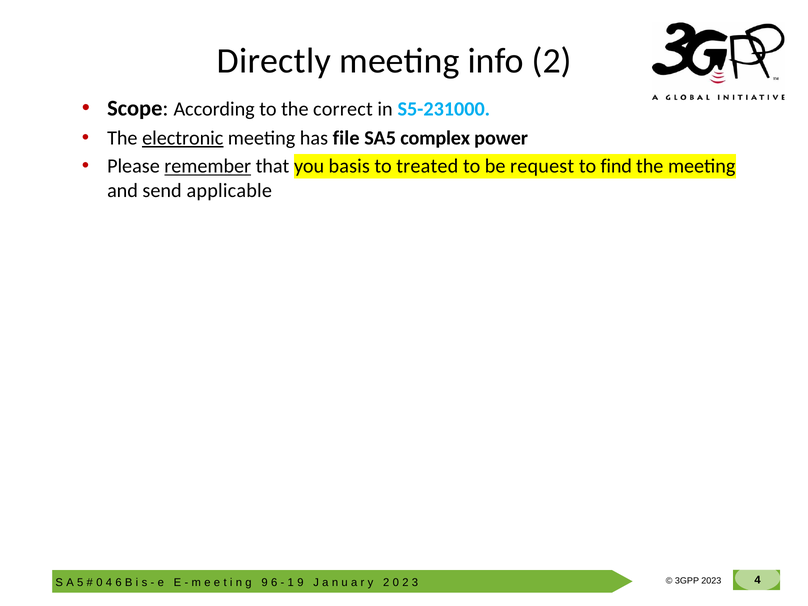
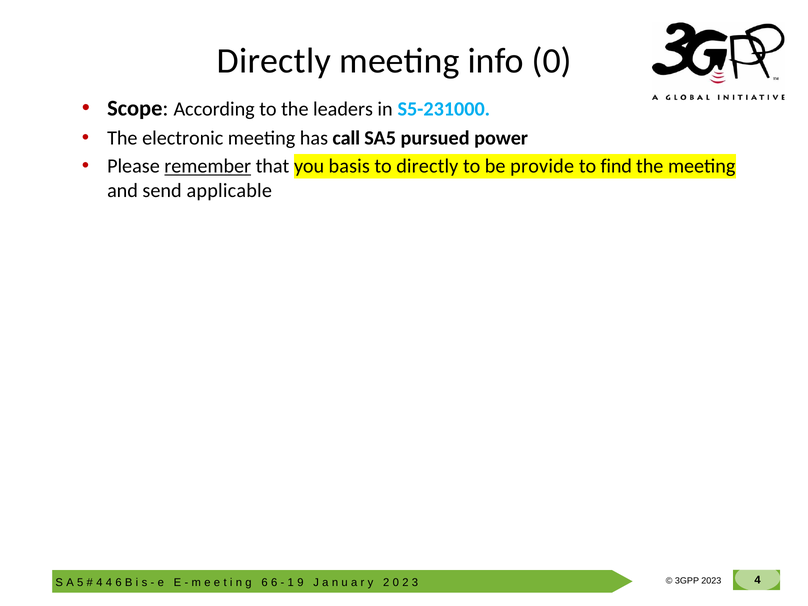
info 2: 2 -> 0 (552, 61)
correct: correct -> leaders (343, 109)
electronic underline: present -> none (183, 138)
file: file -> call (346, 138)
complex: complex -> pursued (435, 138)
to treated: treated -> directly (427, 166)
request: request -> provide (542, 166)
0: 0 -> 4 (99, 583)
9: 9 -> 6 (265, 583)
